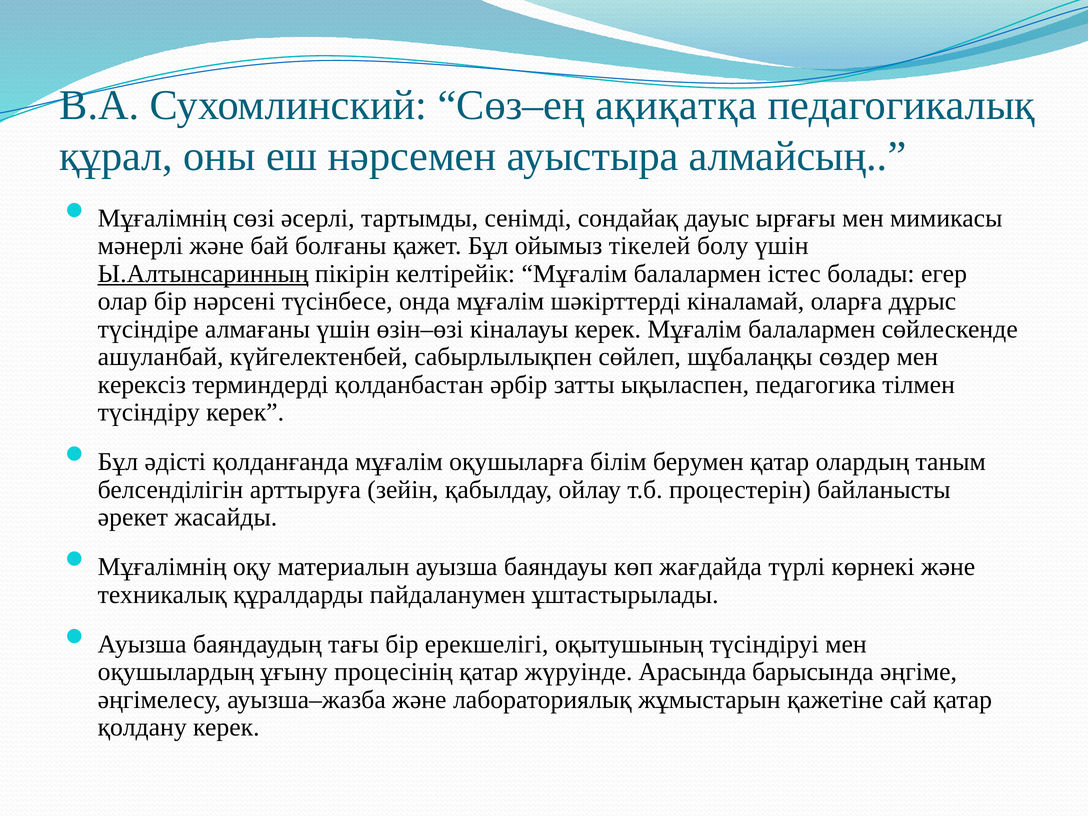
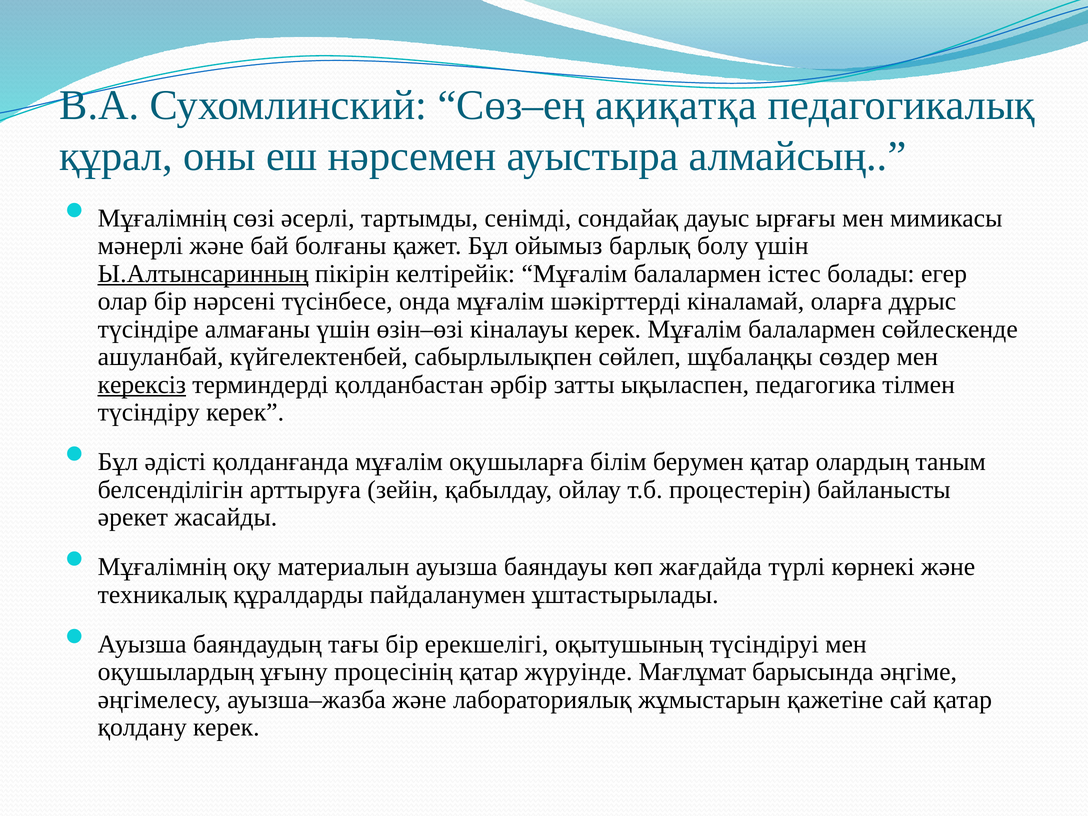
тікелей: тікелей -> барлық (650, 246)
керексіз underline: none -> present (142, 385)
Арасында: Арасында -> Мағлұмат (692, 672)
